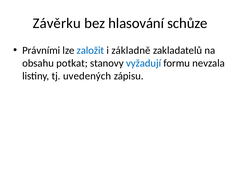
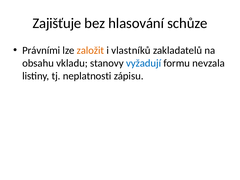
Závěrku: Závěrku -> Zajišťuje (57, 23)
založit colour: blue -> orange (90, 50)
základně: základně -> vlastníků (131, 50)
potkat: potkat -> vkladu (72, 63)
uvedených: uvedených -> neplatnosti (87, 76)
